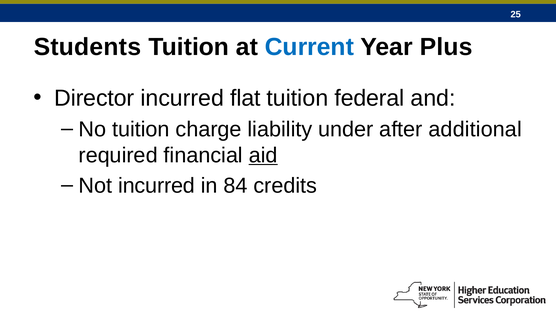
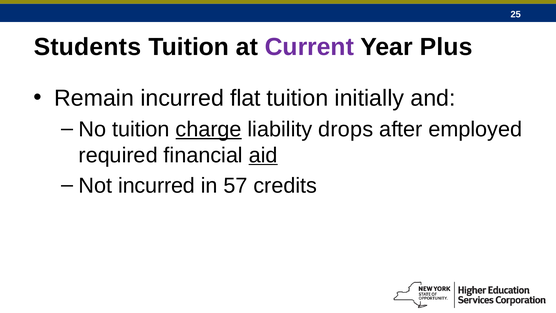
Current colour: blue -> purple (309, 47)
Director: Director -> Remain (94, 98)
federal: federal -> initially (369, 98)
charge underline: none -> present (209, 129)
under: under -> drops (346, 129)
additional: additional -> employed (475, 129)
84: 84 -> 57 (236, 185)
